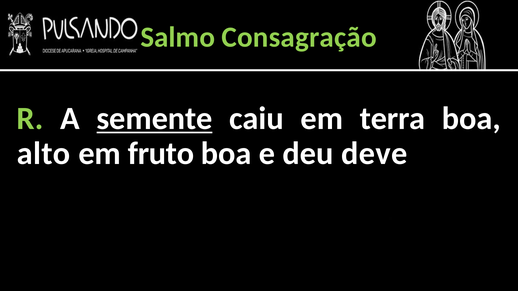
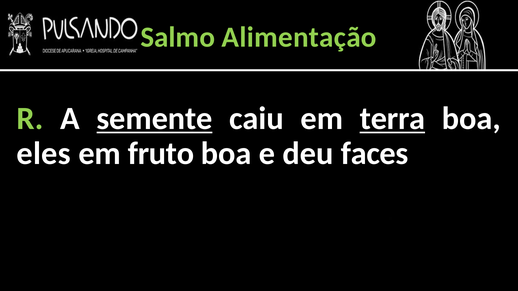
Consagração: Consagração -> Alimentação (299, 37)
terra underline: none -> present (392, 119)
alto: alto -> eles (44, 154)
deve: deve -> faces (375, 154)
